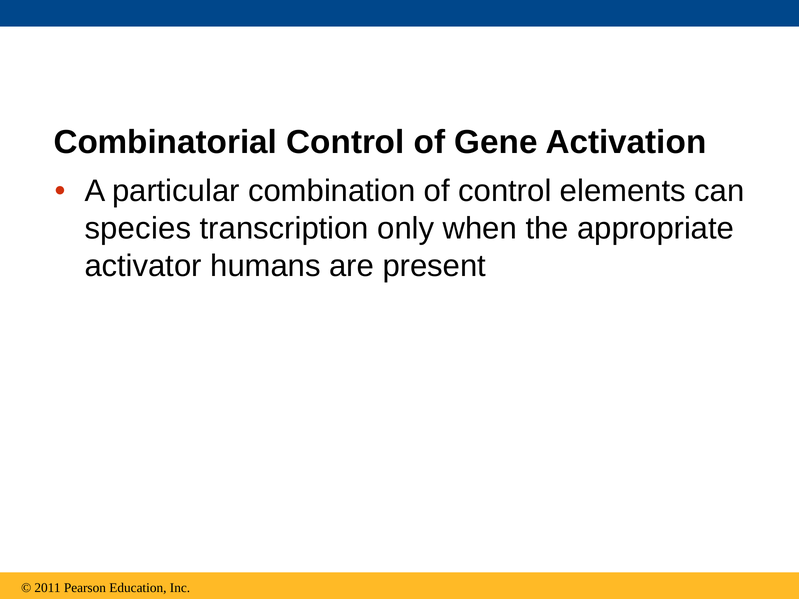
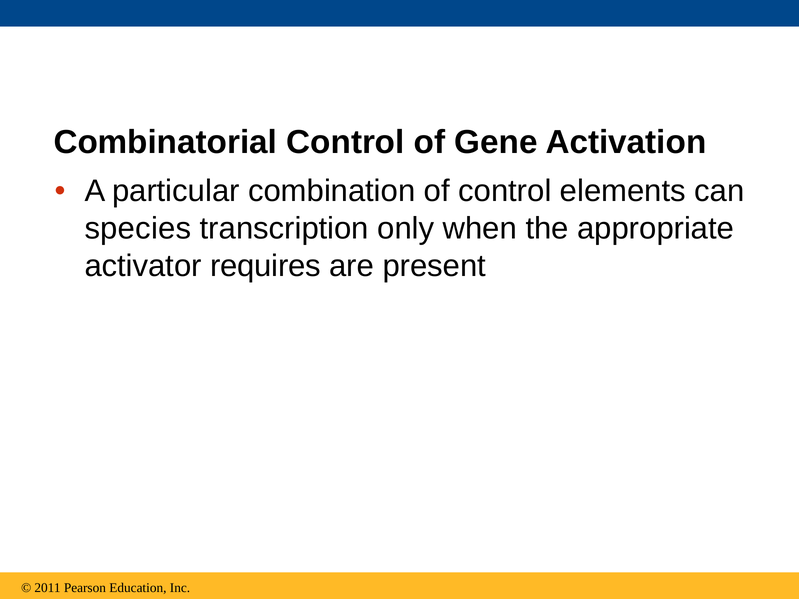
humans: humans -> requires (266, 266)
